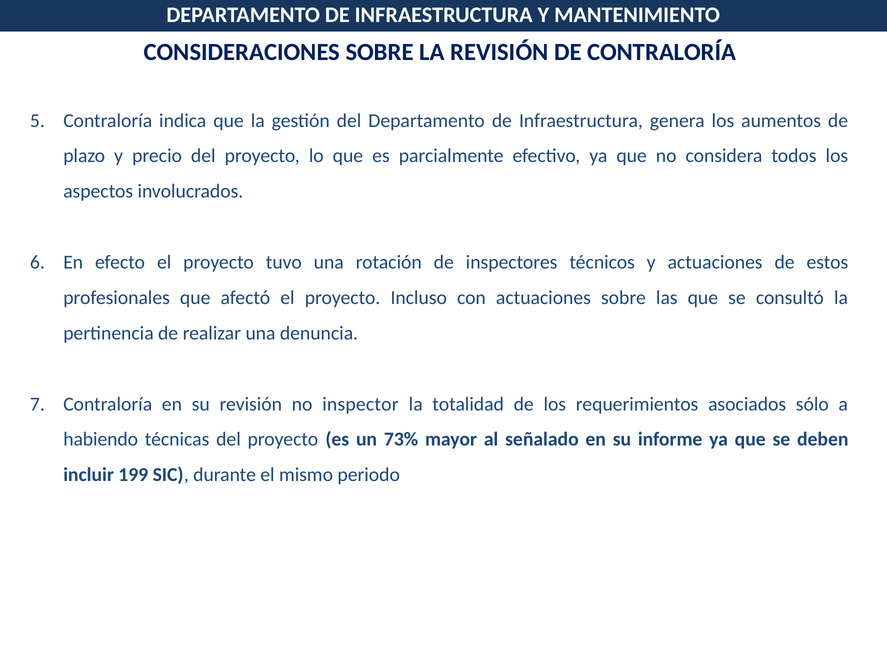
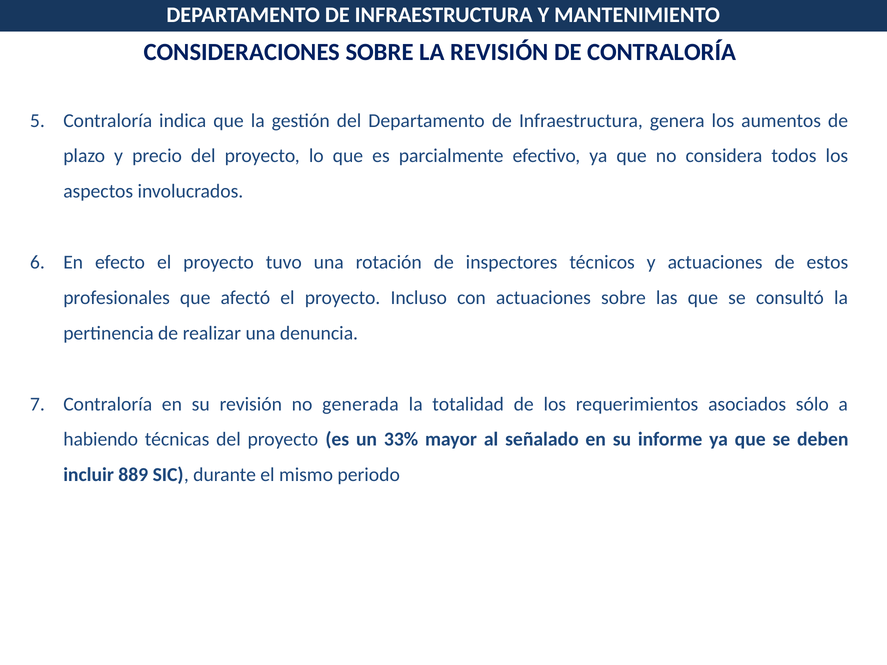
inspector: inspector -> generada (360, 404)
73%: 73% -> 33% (401, 440)
199: 199 -> 889 (133, 475)
